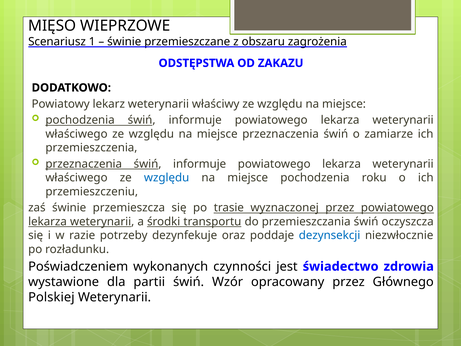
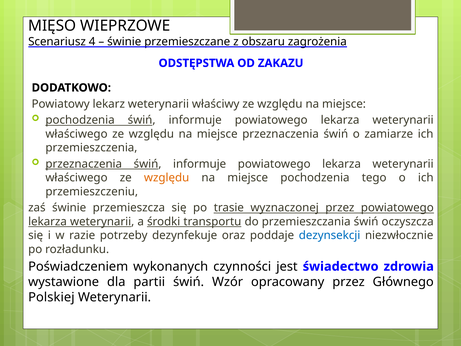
1: 1 -> 4 (92, 42)
względu colour: blue -> orange (167, 178)
roku: roku -> tego (374, 178)
